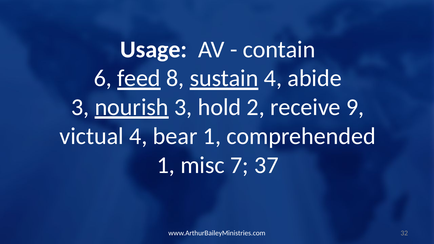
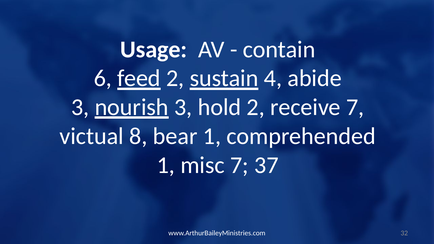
8: 8 -> 2 (175, 78)
receive 9: 9 -> 7 (355, 107)
victual 4: 4 -> 8 (138, 136)
